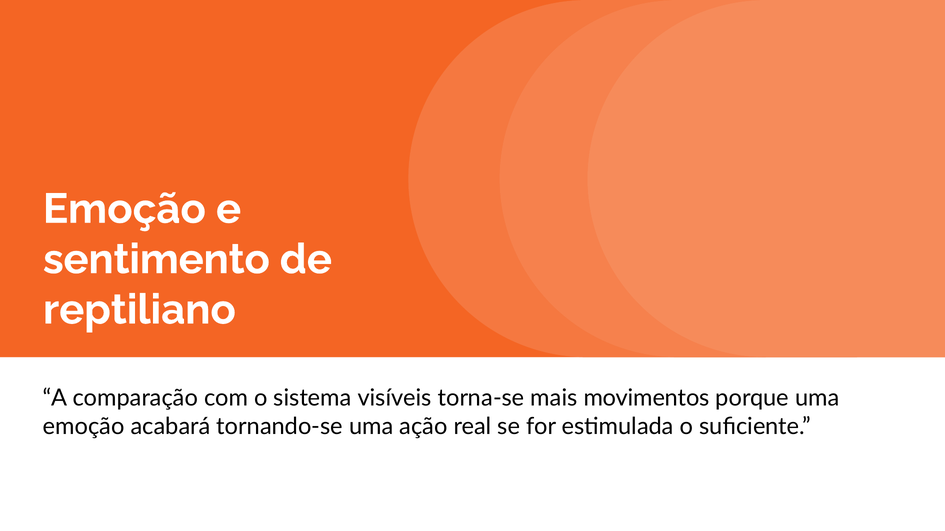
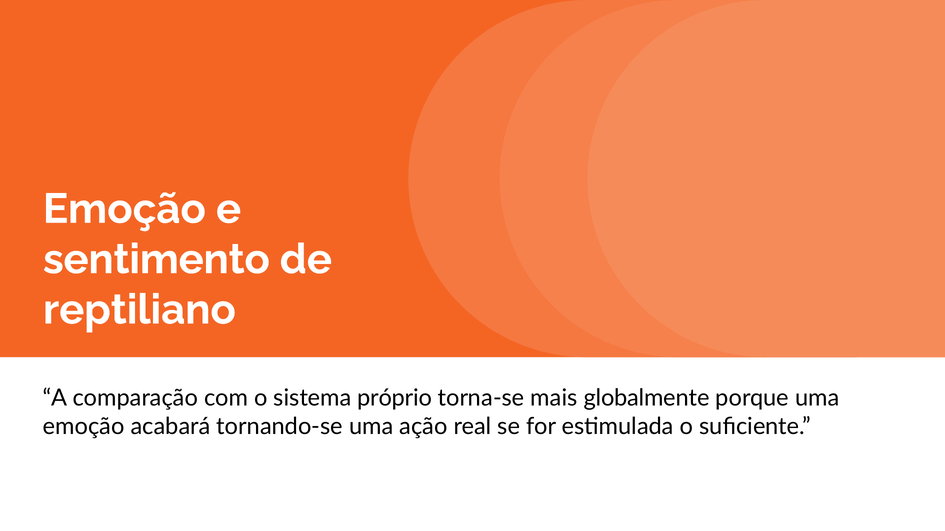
visíveis: visíveis -> próprio (395, 399)
movimentos: movimentos -> globalmente (647, 399)
